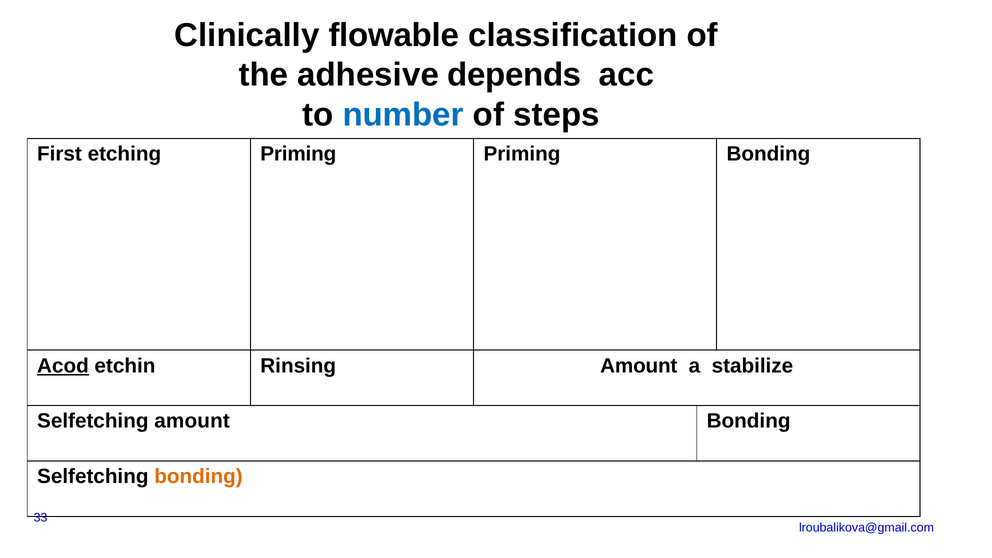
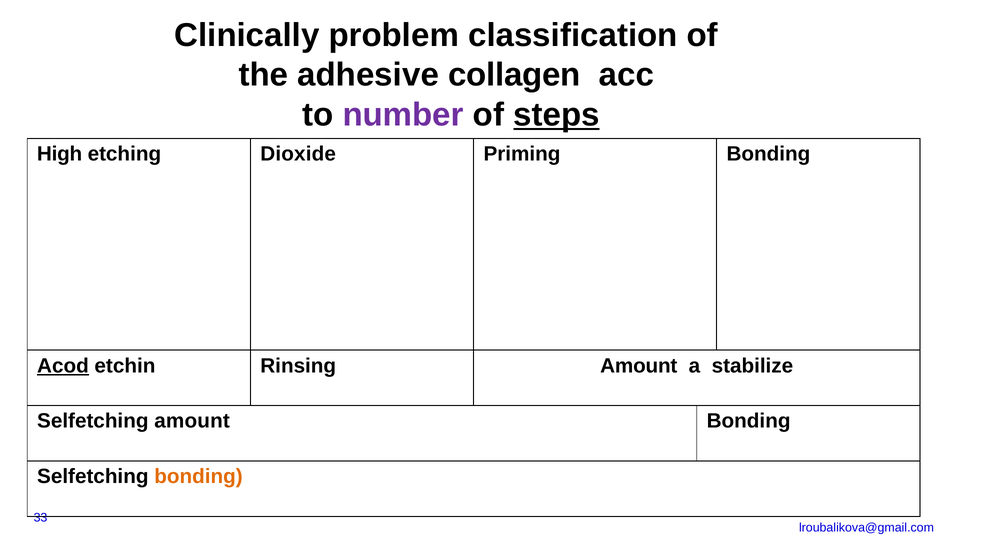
flowable: flowable -> problem (394, 35)
depends: depends -> collagen (514, 75)
number colour: blue -> purple (403, 115)
steps underline: none -> present (556, 115)
First: First -> High (60, 154)
etching Priming: Priming -> Dioxide (298, 154)
